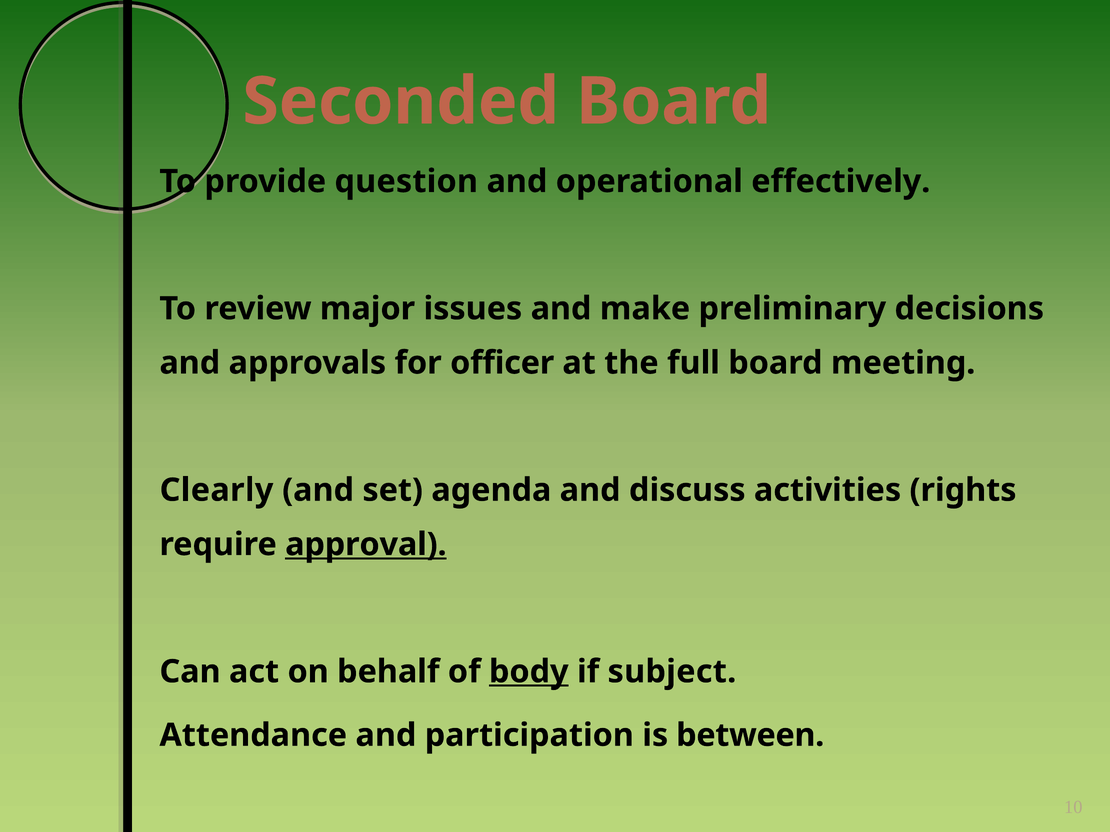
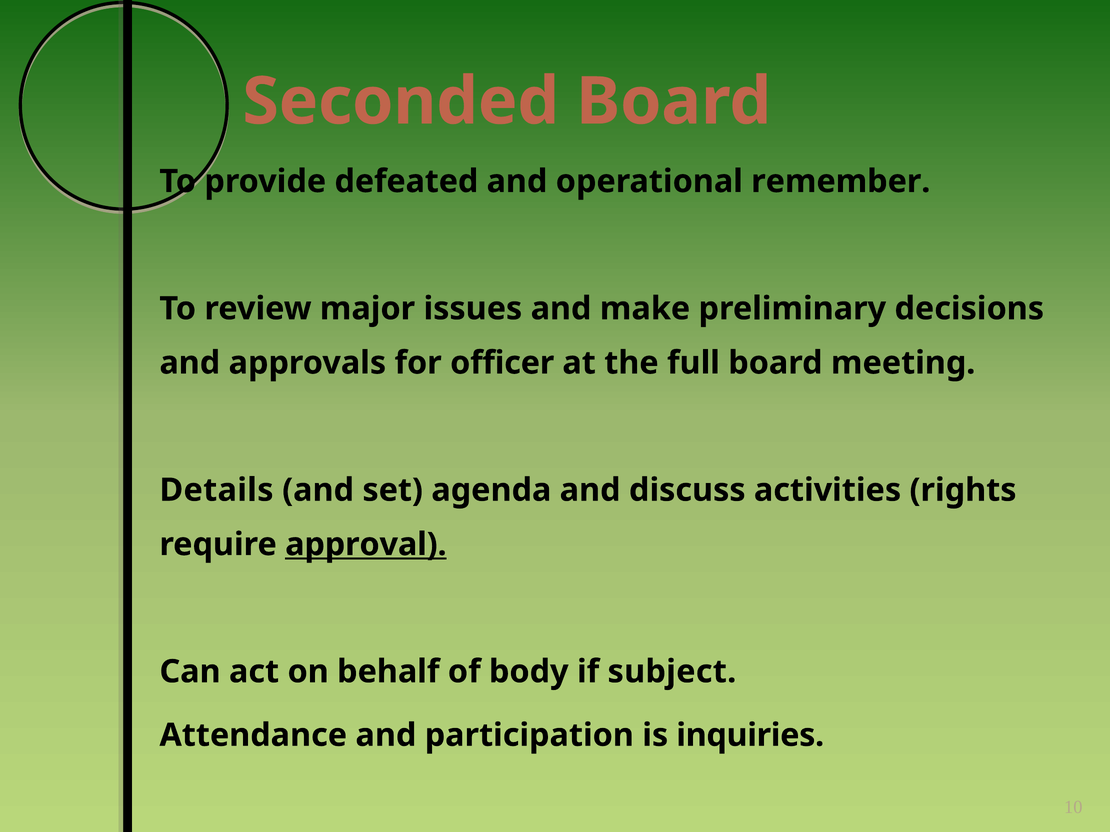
question: question -> defeated (406, 182)
effectively: effectively -> remember (841, 182)
Clearly: Clearly -> Details (216, 490)
body underline: present -> none (529, 672)
between: between -> inquiries (750, 736)
